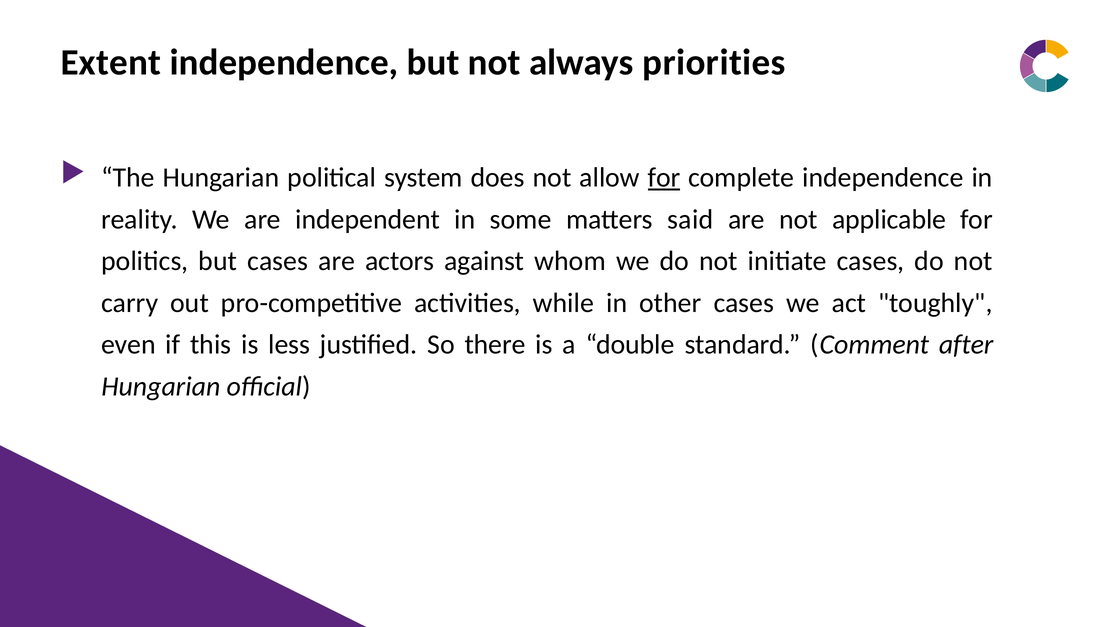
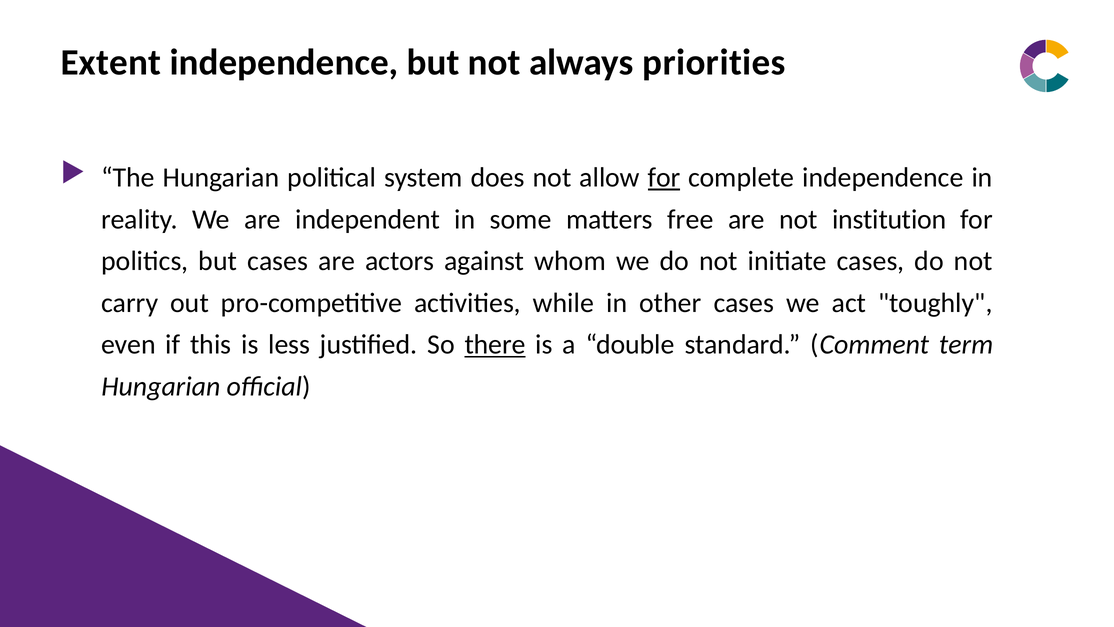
said: said -> free (690, 219)
applicable: applicable -> institution (889, 219)
there underline: none -> present (495, 345)
after: after -> term (966, 345)
